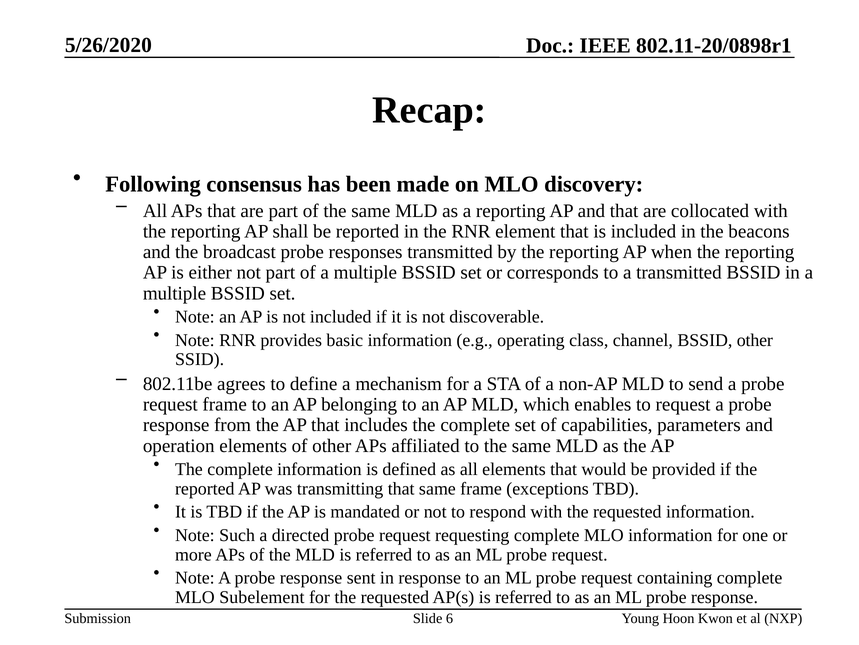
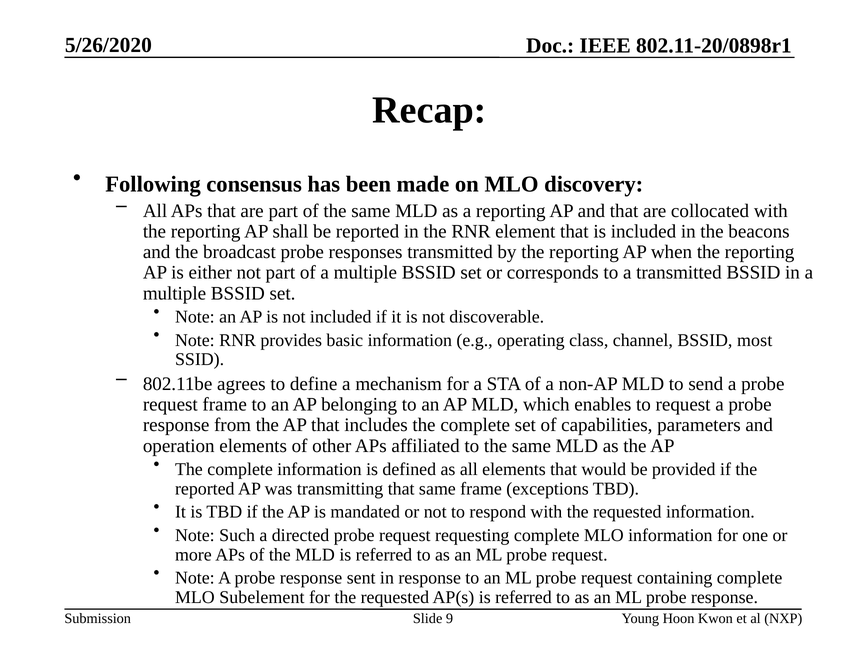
BSSID other: other -> most (755, 340)
6: 6 -> 9 (450, 618)
